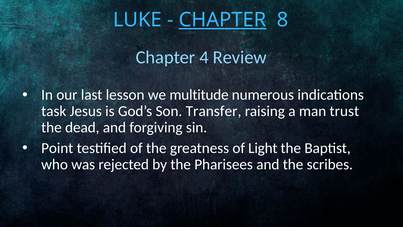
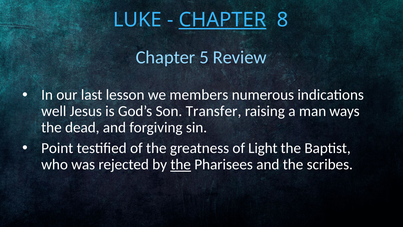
4: 4 -> 5 (204, 57)
multitude: multitude -> members (199, 95)
task: task -> well (54, 111)
trust: trust -> ways (344, 111)
the underline: none -> present (181, 164)
